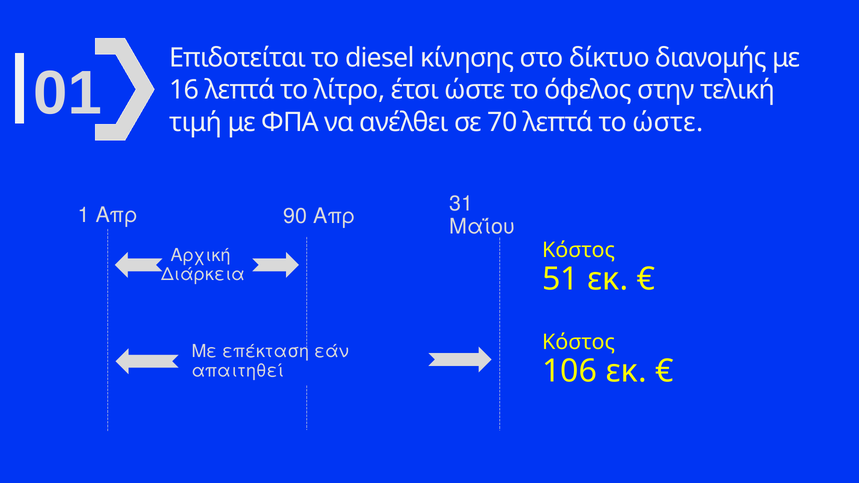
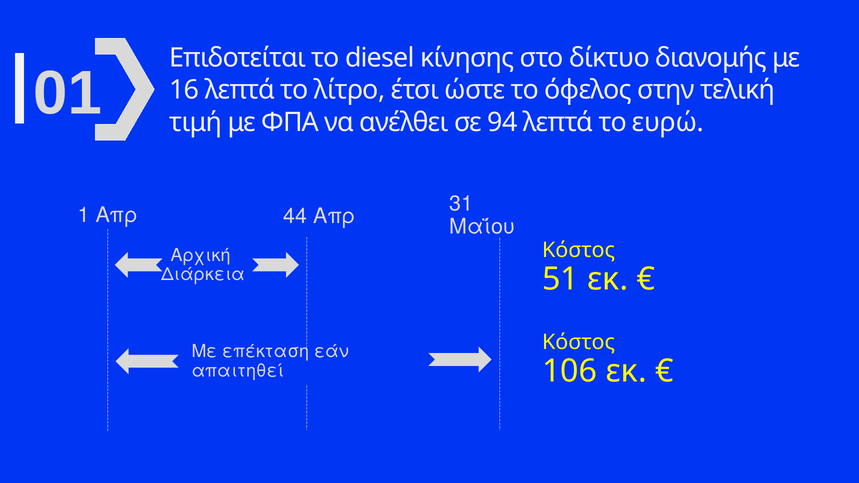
70: 70 -> 94 (502, 122)
το ώστε: ώστε -> ευρώ (668, 122)
90: 90 -> 44 (295, 216)
